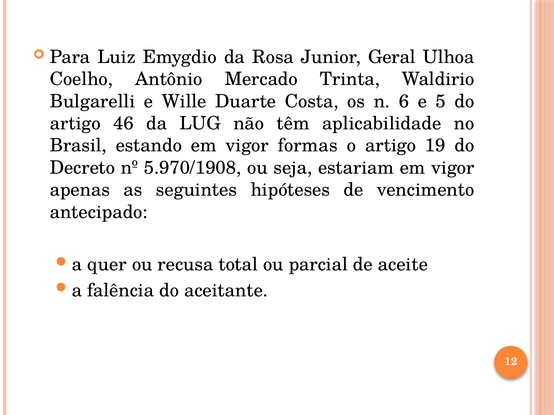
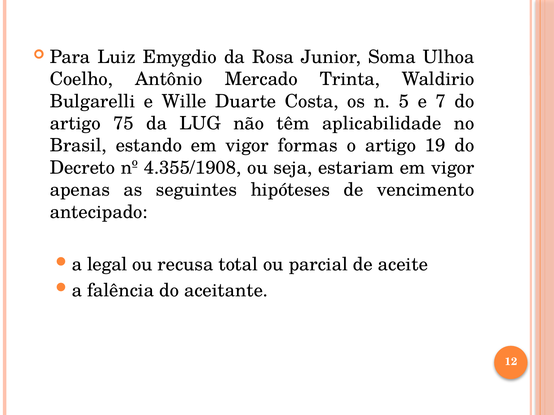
Geral: Geral -> Soma (392, 57)
6: 6 -> 5 (404, 101)
5: 5 -> 7 (441, 101)
46: 46 -> 75 (123, 124)
5.970/1908: 5.970/1908 -> 4.355/1908 (193, 168)
quer: quer -> legal (107, 265)
